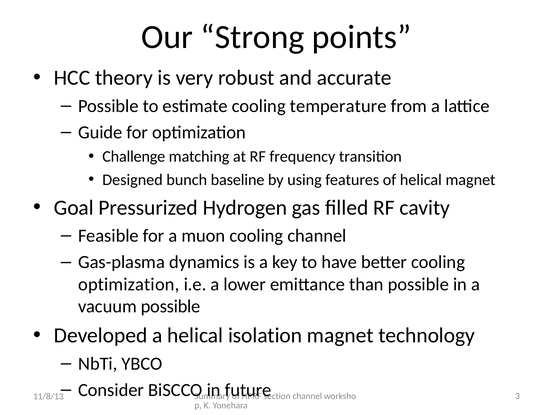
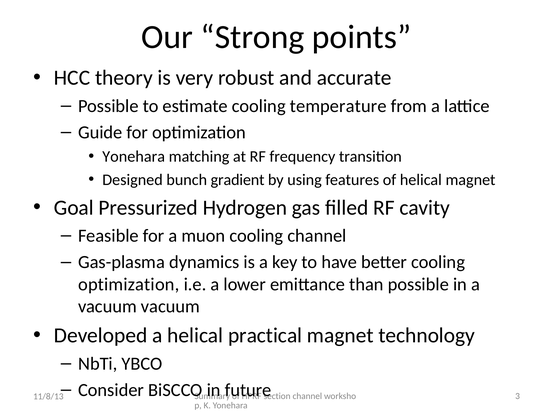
Challenge: Challenge -> Yonehara (134, 157)
baseline: baseline -> gradient (238, 180)
vacuum possible: possible -> vacuum (170, 306)
isolation: isolation -> practical (265, 335)
